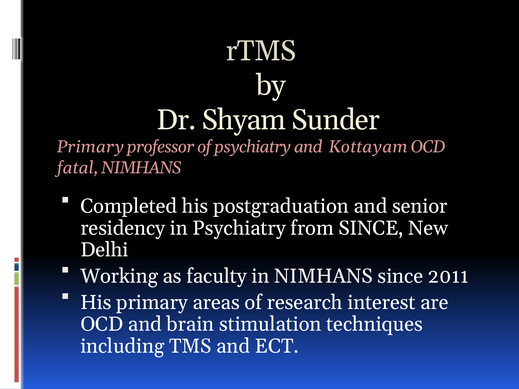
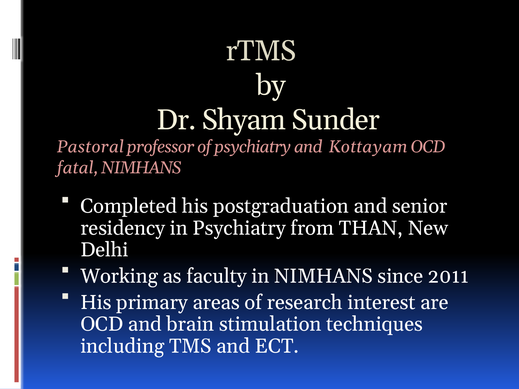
Primary: Primary -> Pastoral (91, 147)
from SINCE: SINCE -> THAN (371, 228)
